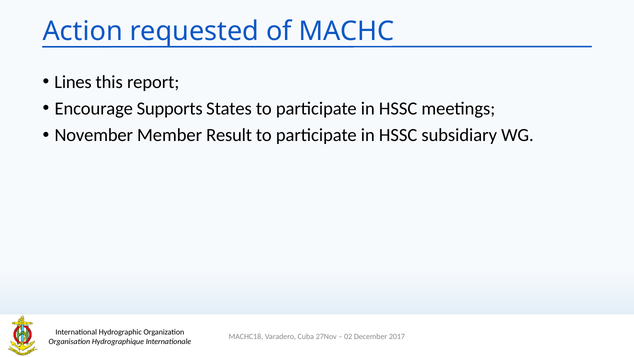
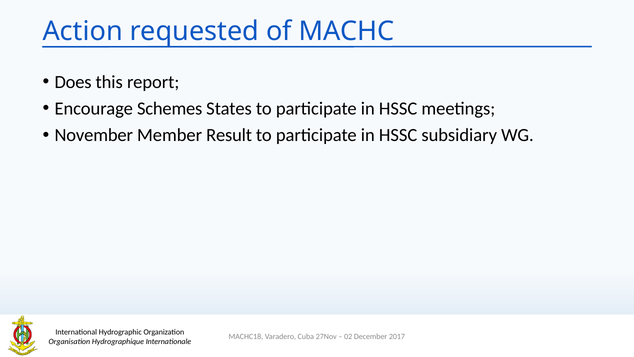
Lines: Lines -> Does (73, 82)
Supports: Supports -> Schemes (170, 108)
